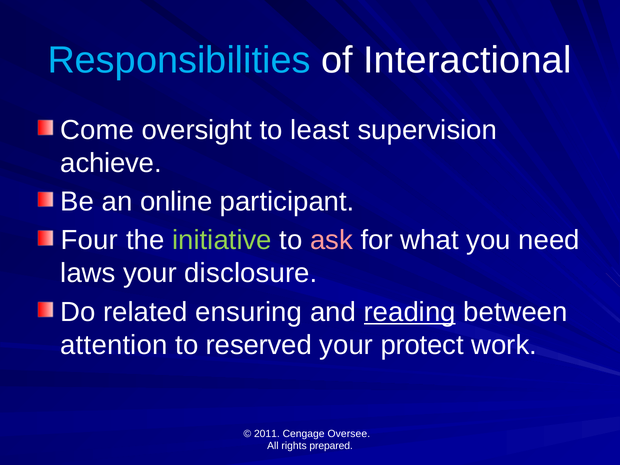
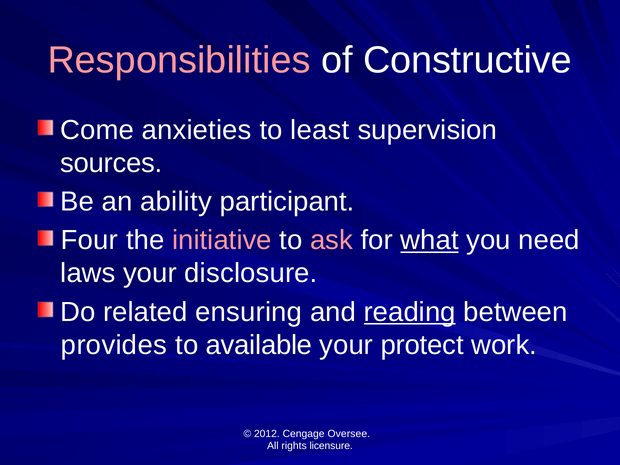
Responsibilities colour: light blue -> pink (179, 60)
Interactional: Interactional -> Constructive (468, 60)
oversight: oversight -> anxieties (197, 130)
achieve: achieve -> sources (111, 163)
online: online -> ability (176, 202)
initiative colour: light green -> pink (222, 240)
what underline: none -> present (430, 240)
attention: attention -> provides (114, 345)
reserved: reserved -> available (259, 345)
2011: 2011 -> 2012 (267, 434)
prepared: prepared -> licensure (331, 446)
